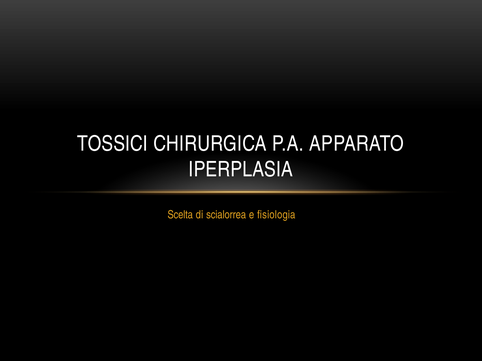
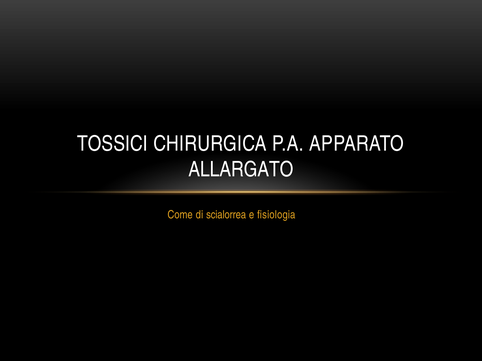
IPERPLASIA: IPERPLASIA -> ALLARGATO (241, 170)
Scelta: Scelta -> Come (180, 215)
